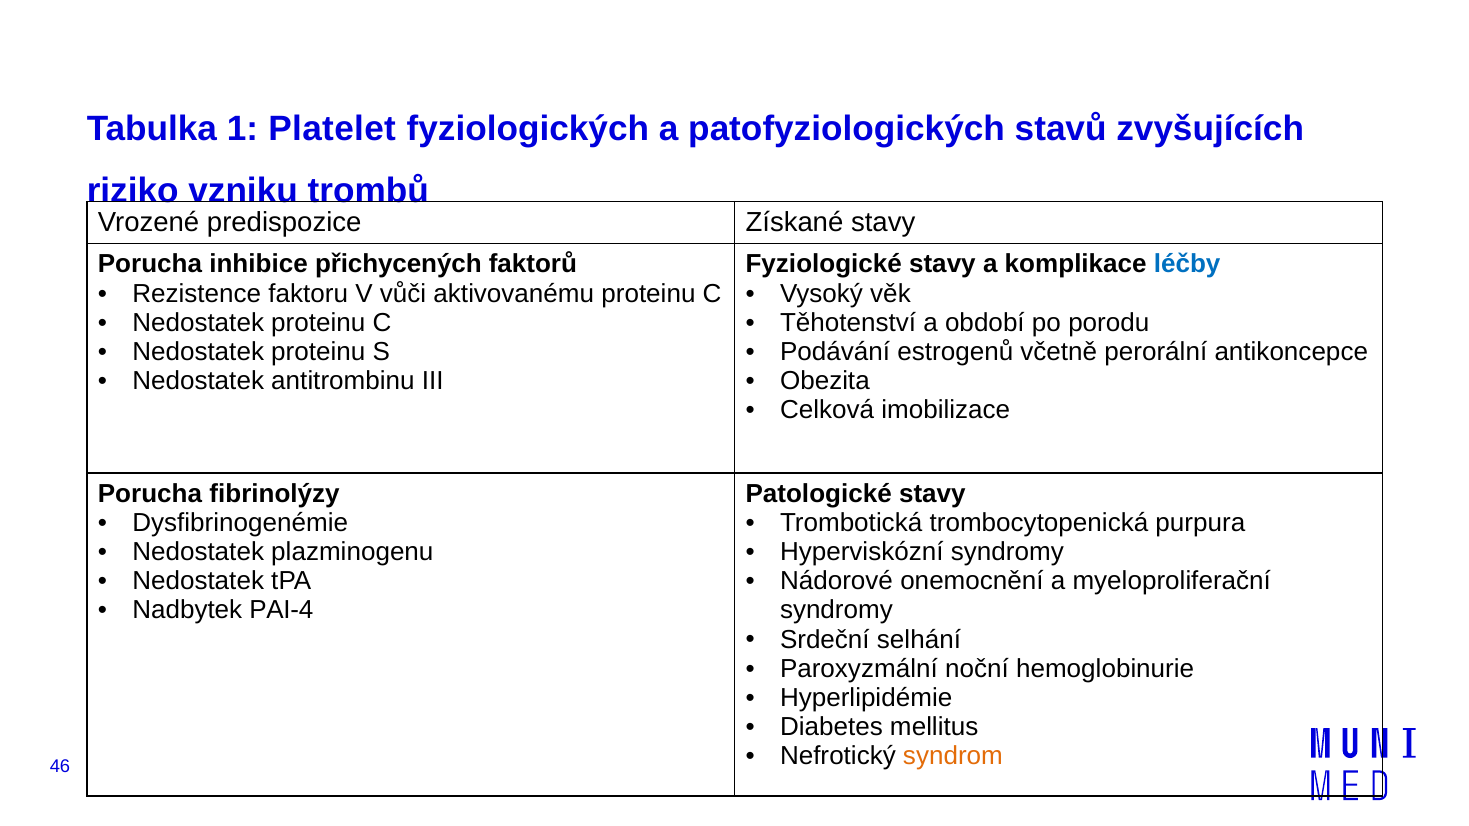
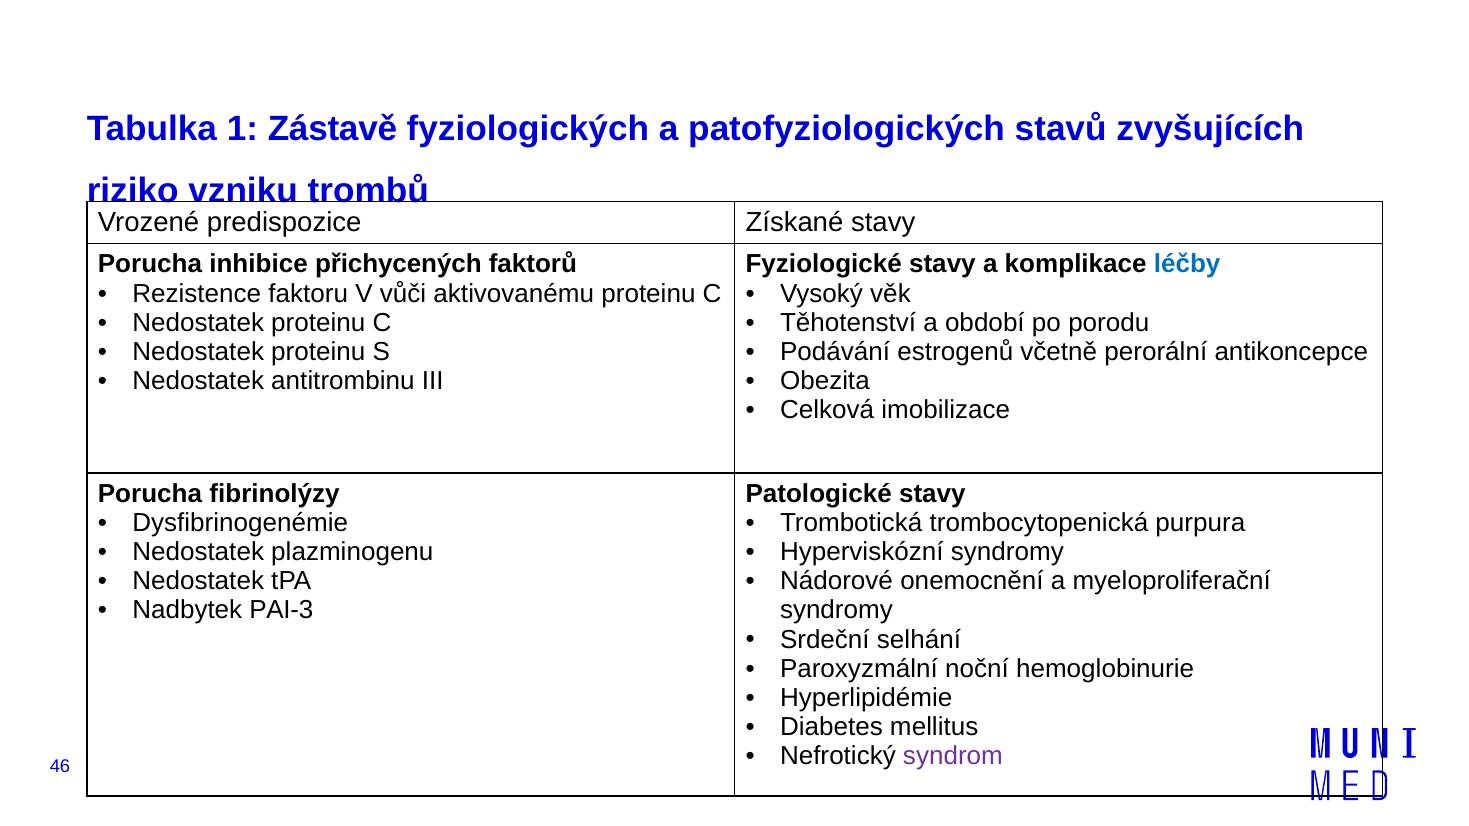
Platelet: Platelet -> Zástavě (332, 129)
PAI-4: PAI-4 -> PAI-3 (281, 610)
syndrom colour: orange -> purple (953, 756)
